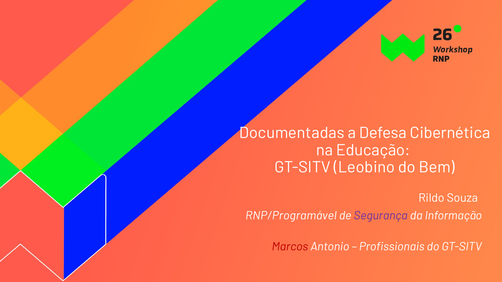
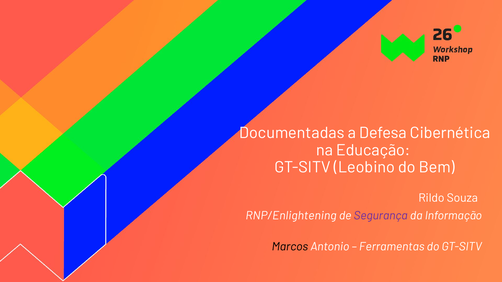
RNP/Programável: RNP/Programável -> RNP/Enlightening (291, 216)
Marcos colour: red -> black (290, 247)
Profissionais: Profissionais -> Ferramentas (392, 247)
